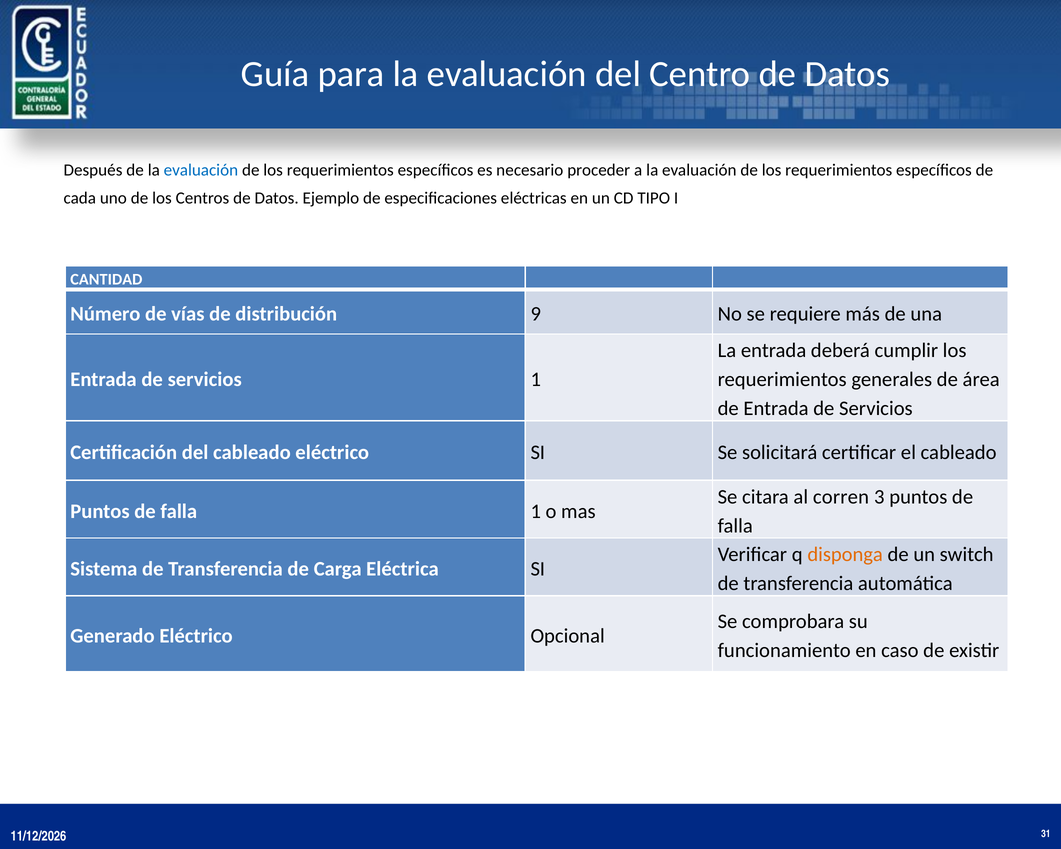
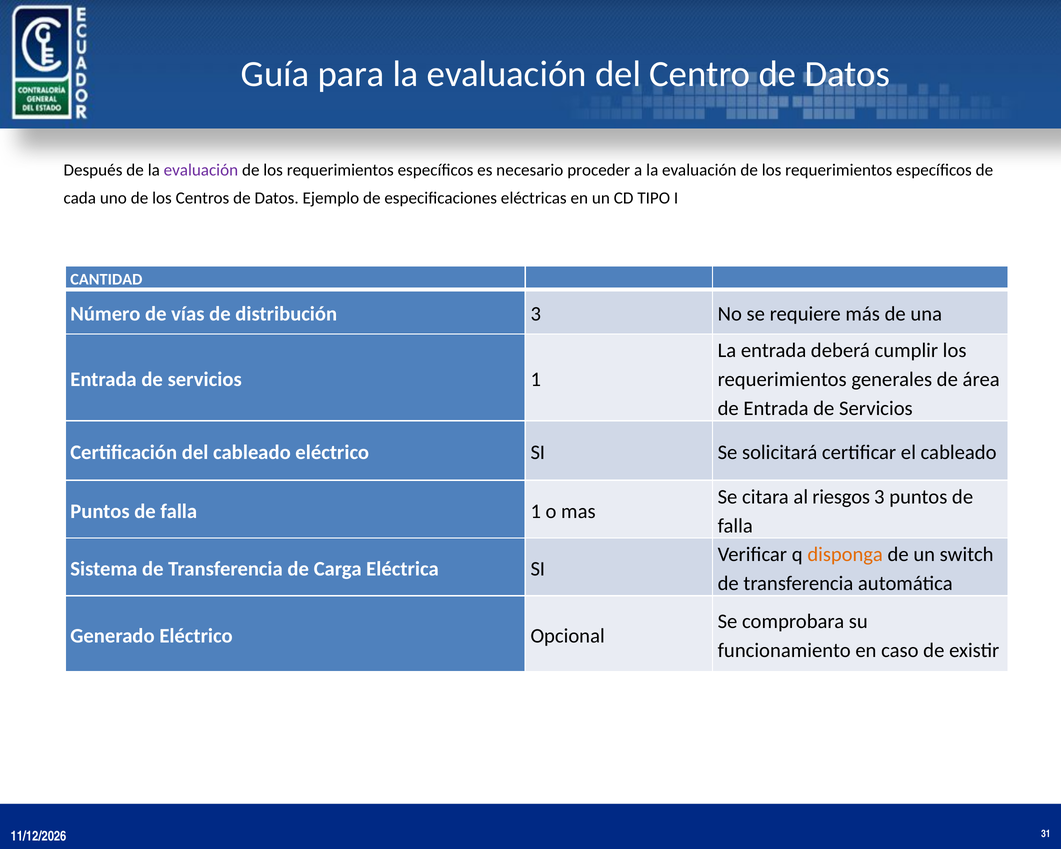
evaluación colour: blue -> purple (201, 170)
distribución 9: 9 -> 3 (536, 314)
corren: corren -> riesgos (841, 497)
